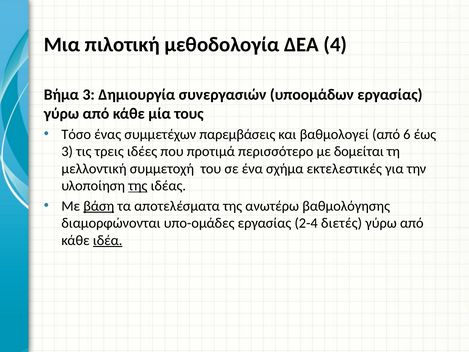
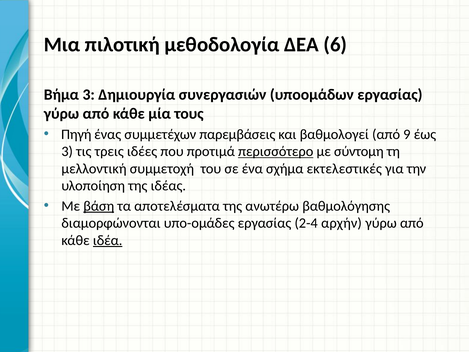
4: 4 -> 6 (335, 45)
Τόσο: Τόσο -> Πηγή (76, 134)
6: 6 -> 9 (407, 134)
περισσότερο underline: none -> present (276, 151)
δομείται: δομείται -> σύντομη (359, 151)
της underline: present -> none (138, 186)
διετές: διετές -> αρχήν (341, 223)
